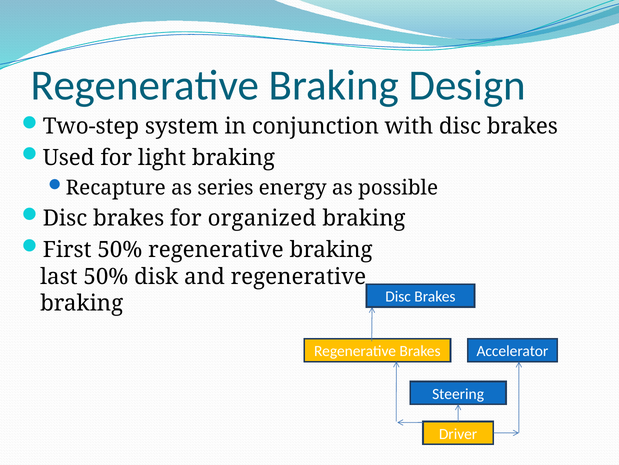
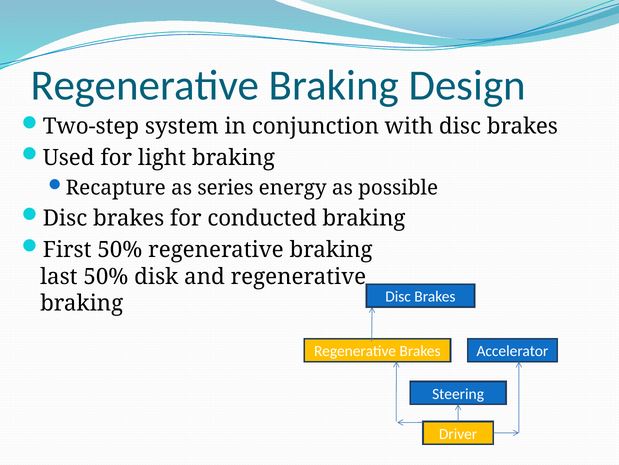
organized: organized -> conducted (262, 218)
